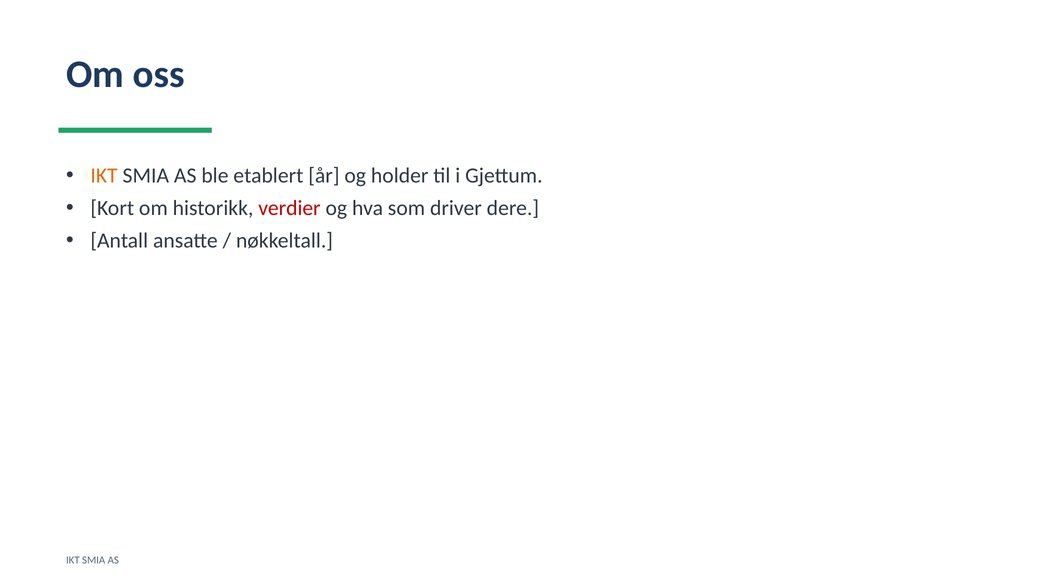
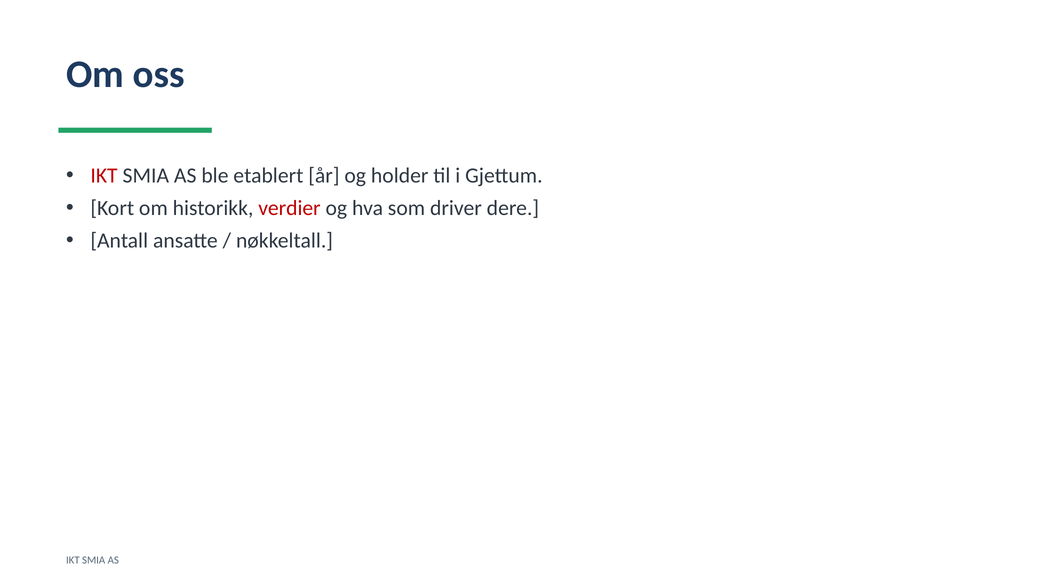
IKT colour: orange -> red (104, 176)
